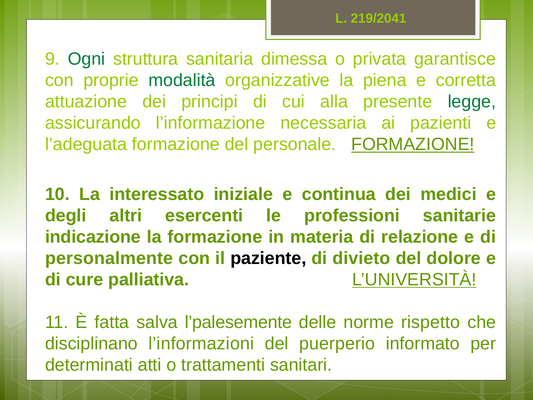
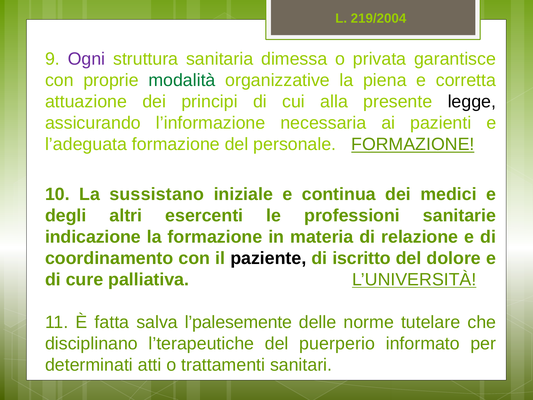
219/2041: 219/2041 -> 219/2004 (378, 18)
Ogni colour: green -> purple (86, 59)
legge colour: green -> black (472, 102)
interessato: interessato -> sussistano (157, 194)
personalmente: personalmente -> coordinamento (109, 258)
divieto: divieto -> iscritto (362, 258)
rispetto: rispetto -> tutelare (431, 322)
l’informazioni: l’informazioni -> l’terapeutiche (201, 343)
